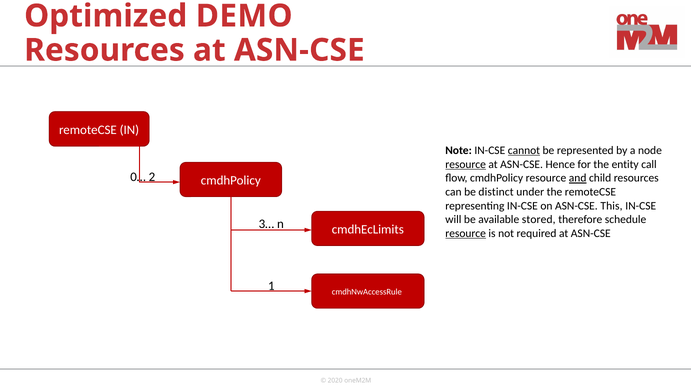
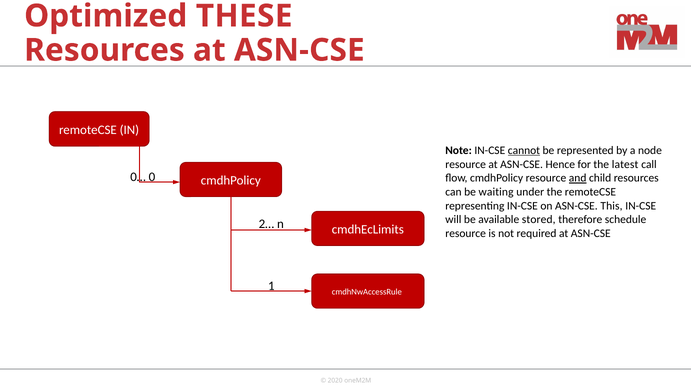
DEMO: DEMO -> THESE (244, 16)
resource underline: present -> none (466, 164)
entity: entity -> latest (625, 164)
2: 2 -> 0 (152, 177)
distinct: distinct -> waiting (496, 192)
3…: 3… -> 2… (266, 224)
resource underline: present -> none (466, 233)
